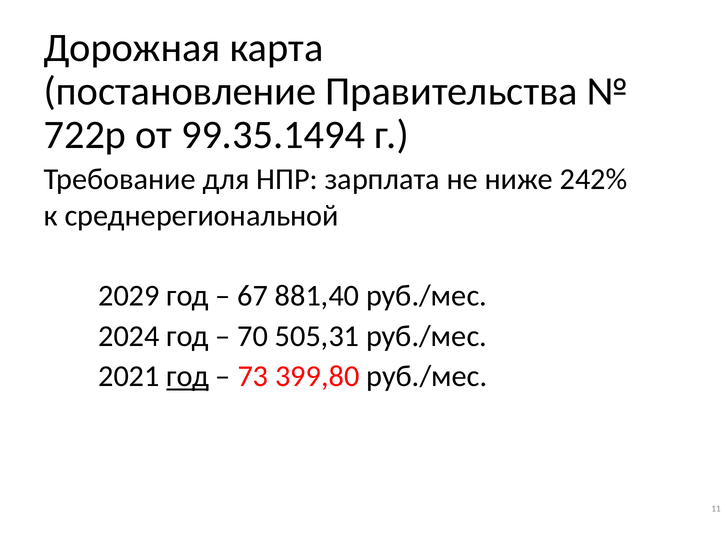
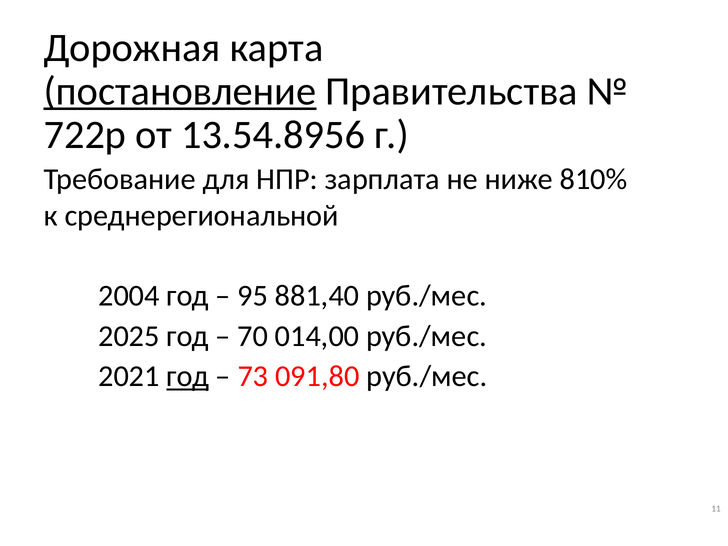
постановление underline: none -> present (180, 91)
99.35.1494: 99.35.1494 -> 13.54.8956 (273, 135)
242%: 242% -> 810% (594, 179)
2029: 2029 -> 2004 (129, 296)
67: 67 -> 95 (253, 296)
2024: 2024 -> 2025 (129, 336)
505,31: 505,31 -> 014,00 (317, 336)
399,80: 399,80 -> 091,80 (317, 376)
